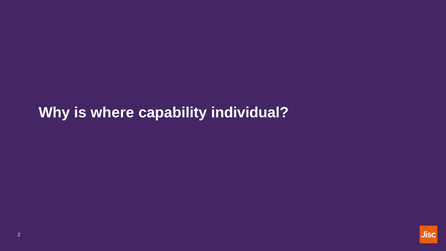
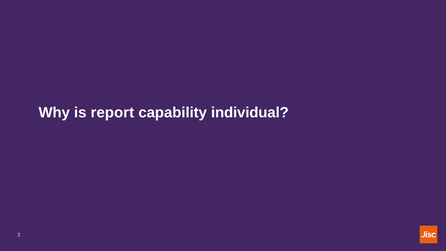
where: where -> report (112, 113)
